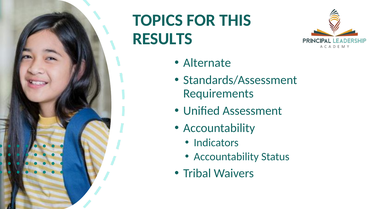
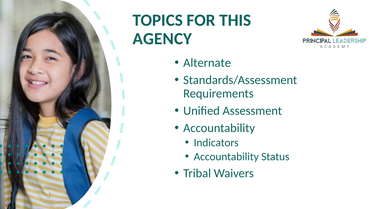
RESULTS: RESULTS -> AGENCY (162, 39)
